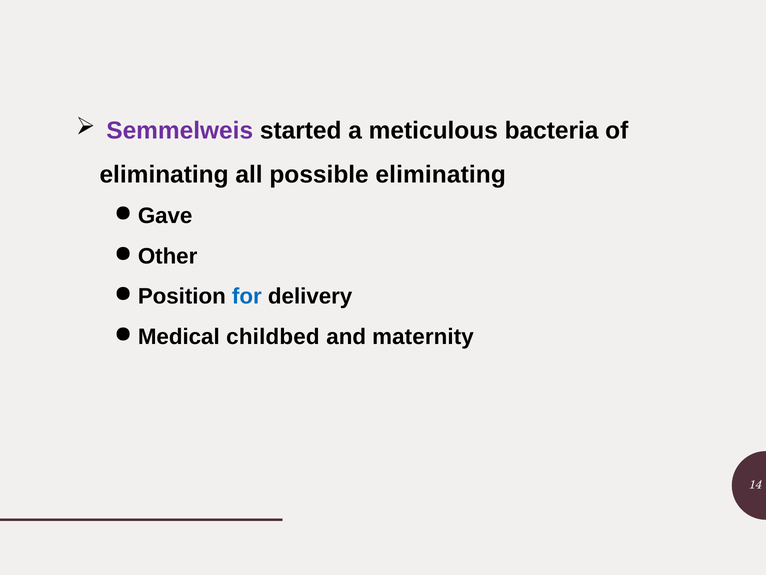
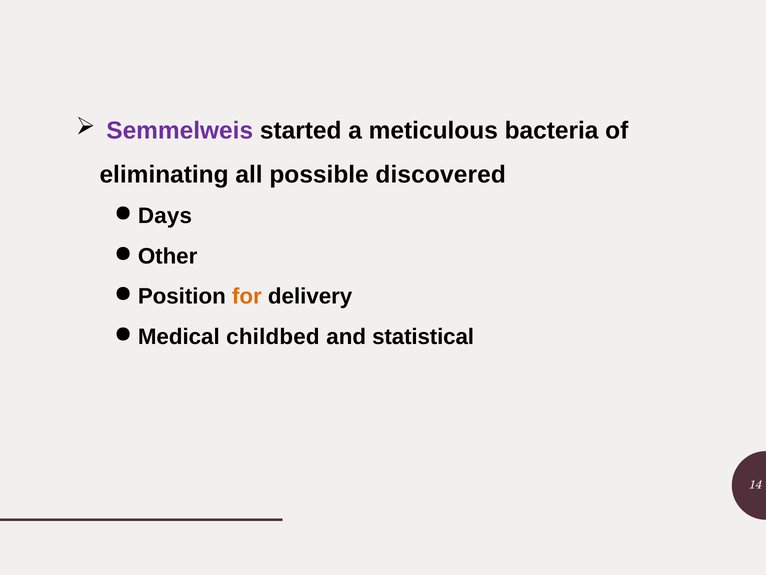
possible eliminating: eliminating -> discovered (441, 175)
Gave: Gave -> Days (165, 216)
for colour: blue -> orange (247, 296)
maternity: maternity -> statistical (423, 336)
